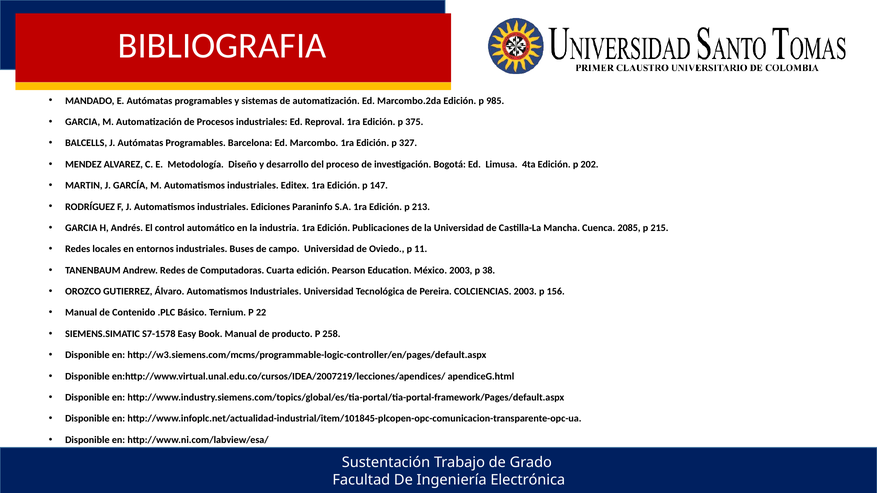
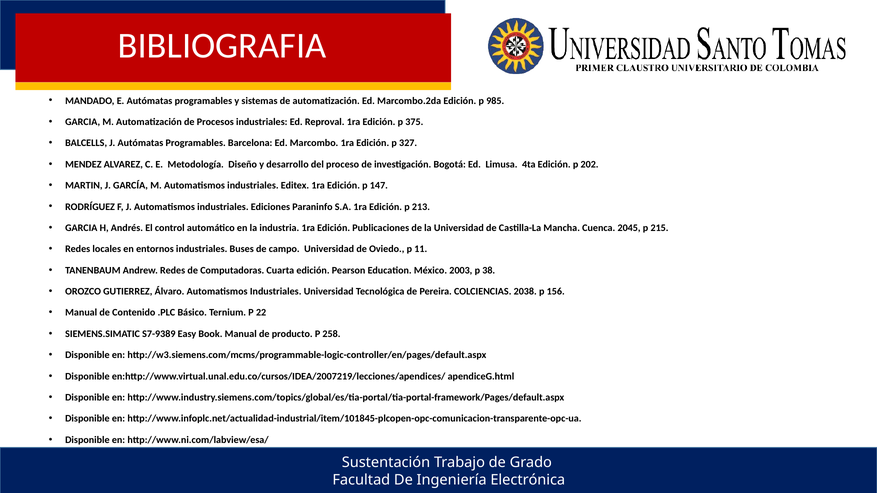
2085: 2085 -> 2045 (629, 228)
COLCIENCIAS 2003: 2003 -> 2038 (525, 292)
S7-1578: S7-1578 -> S7-9389 (159, 334)
